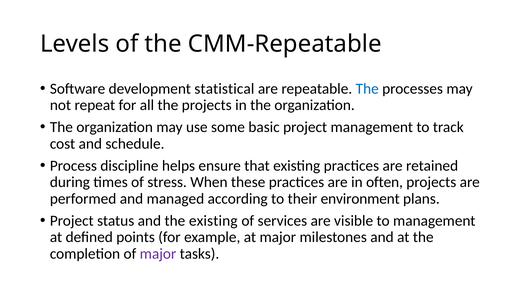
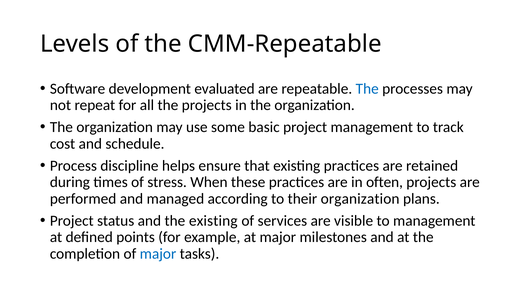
statistical: statistical -> evaluated (225, 89)
their environment: environment -> organization (360, 199)
major colour: purple -> blue (158, 254)
